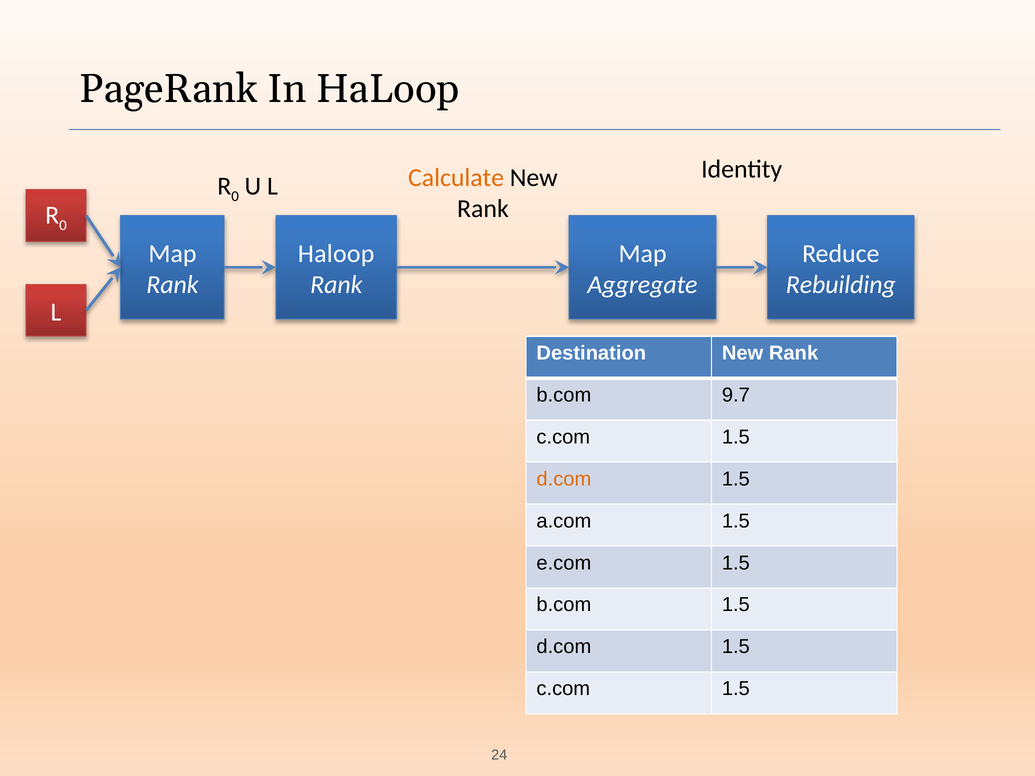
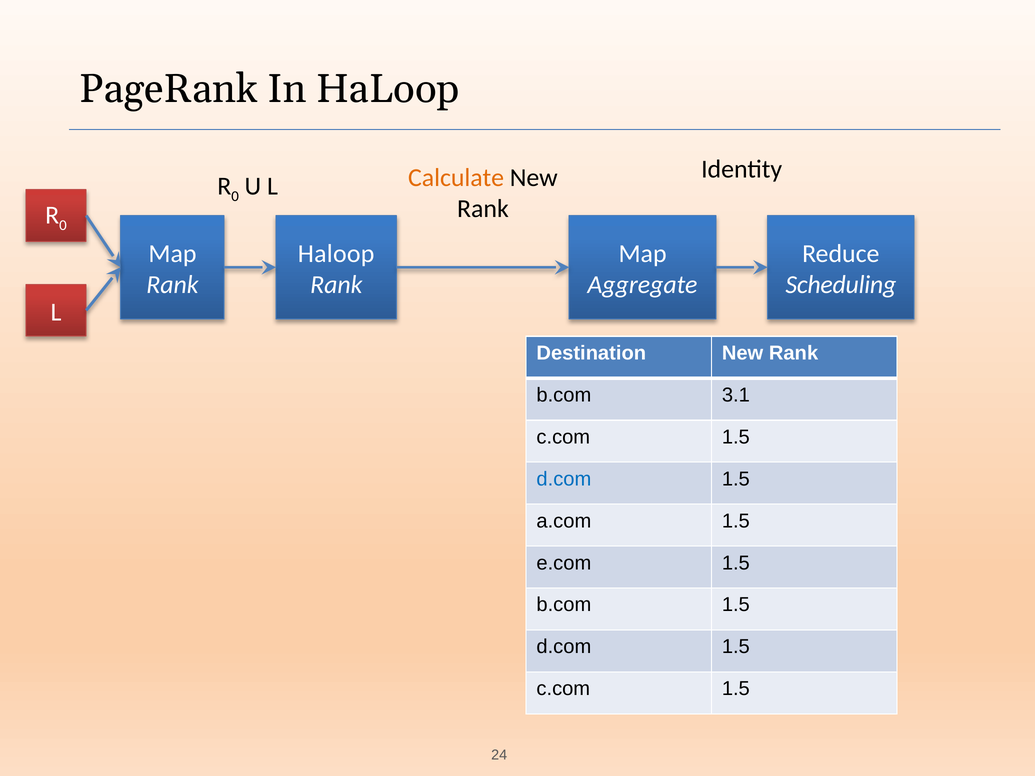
Rebuilding: Rebuilding -> Scheduling (841, 285)
9.7: 9.7 -> 3.1 (736, 395)
d.com colour: orange -> blue (564, 479)
